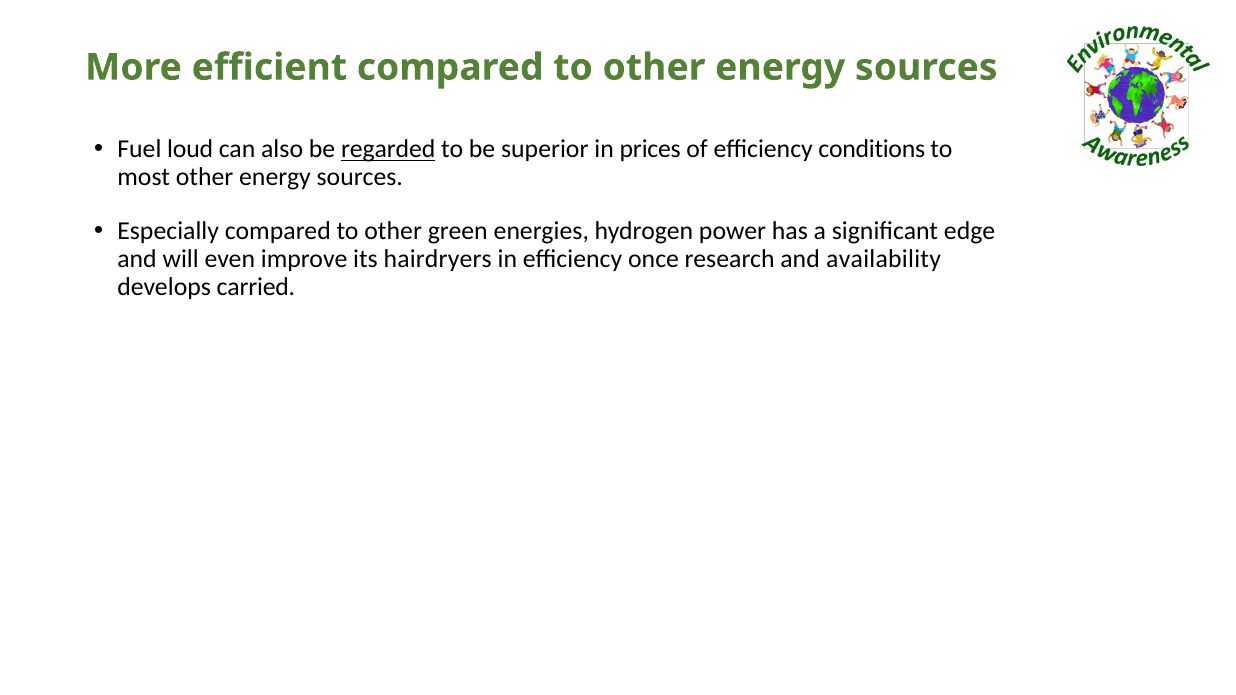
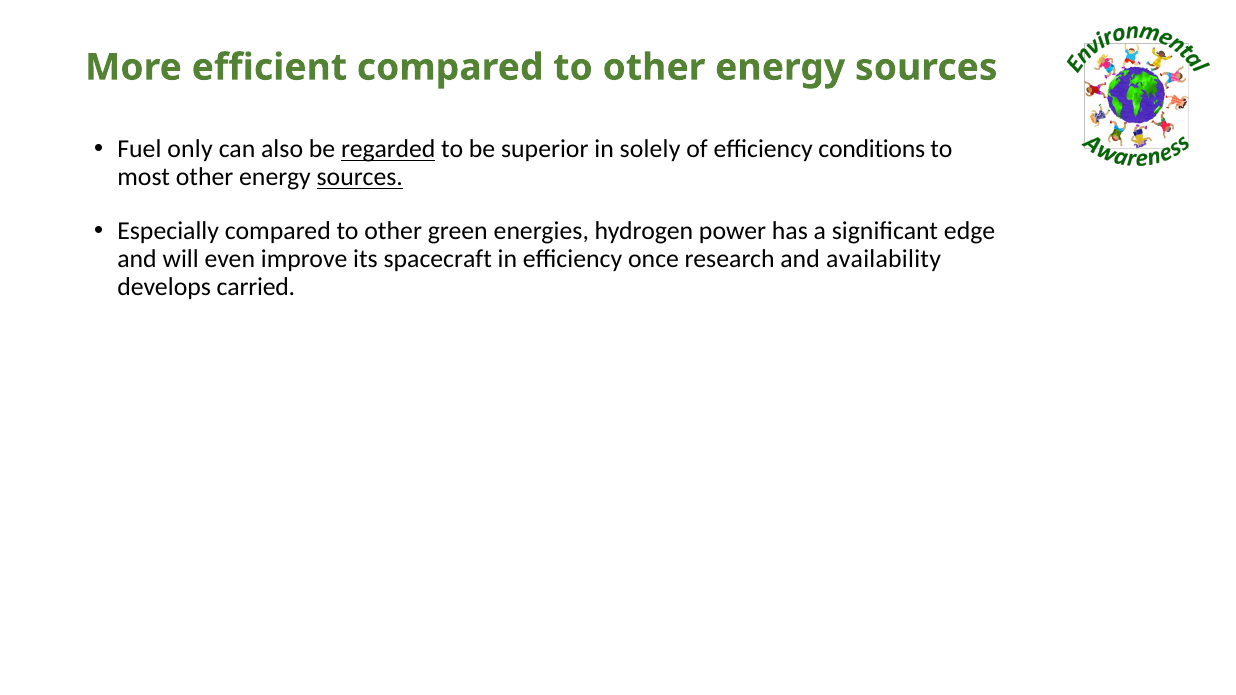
loud: loud -> only (190, 150)
prices: prices -> solely (650, 150)
sources underline: none -> present (360, 177)
hairdryers: hairdryers -> spacecraft (438, 259)
